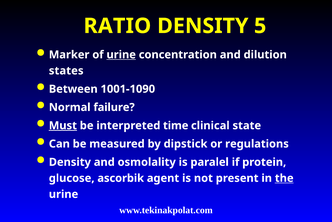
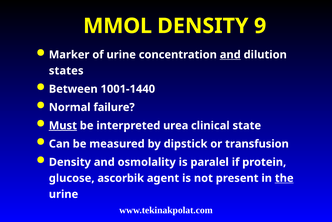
RATIO: RATIO -> MMOL (118, 26)
5: 5 -> 9 (260, 26)
urine underline: present -> none (121, 55)
and underline: none -> present (230, 55)
1001-1090: 1001-1090 -> 1001-1440 (128, 89)
time: time -> urea (176, 126)
regulations: regulations -> transfusion (257, 144)
